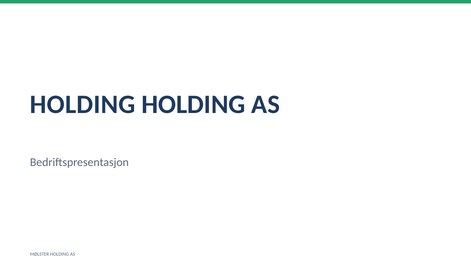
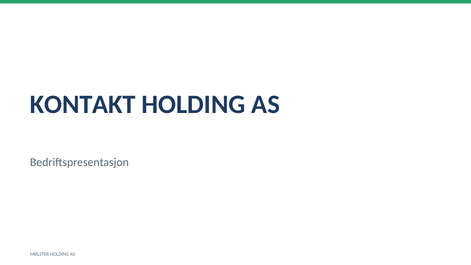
HOLDING: HOLDING -> KONTAKT (83, 104)
